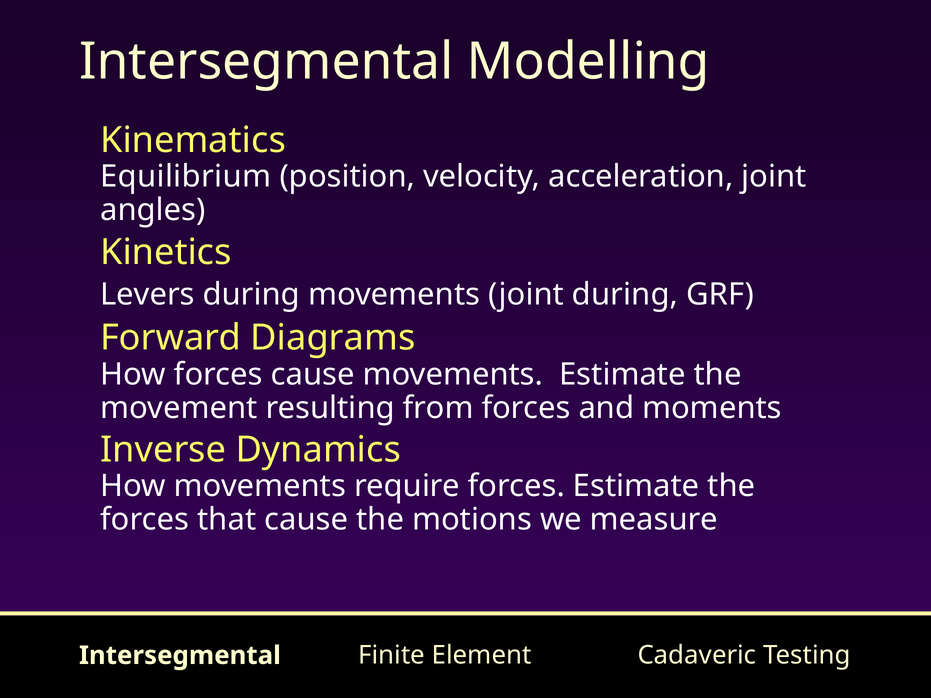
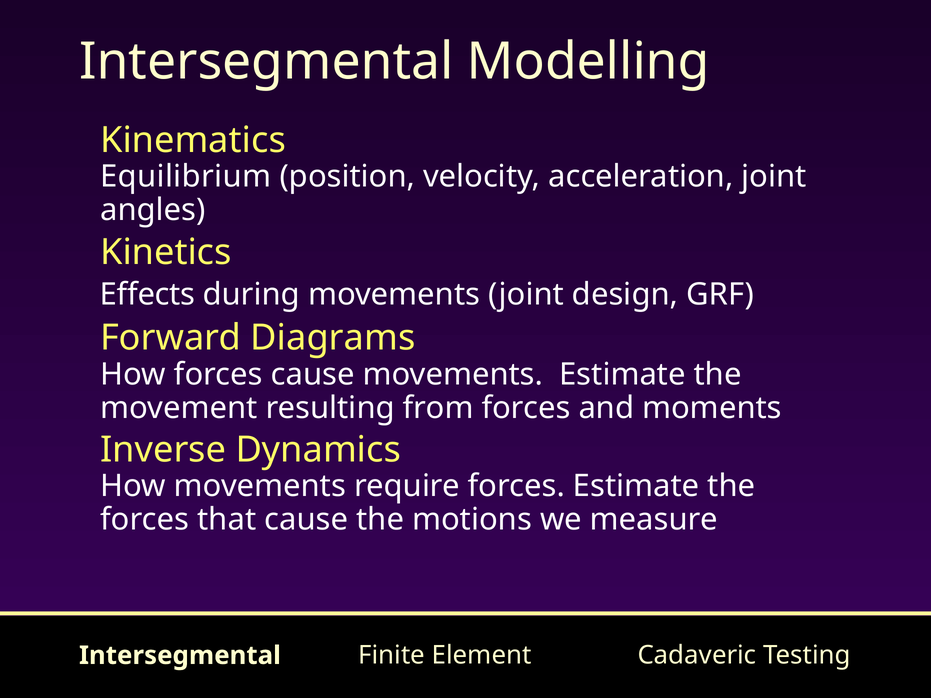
Levers: Levers -> Effects (148, 295)
joint during: during -> design (625, 295)
